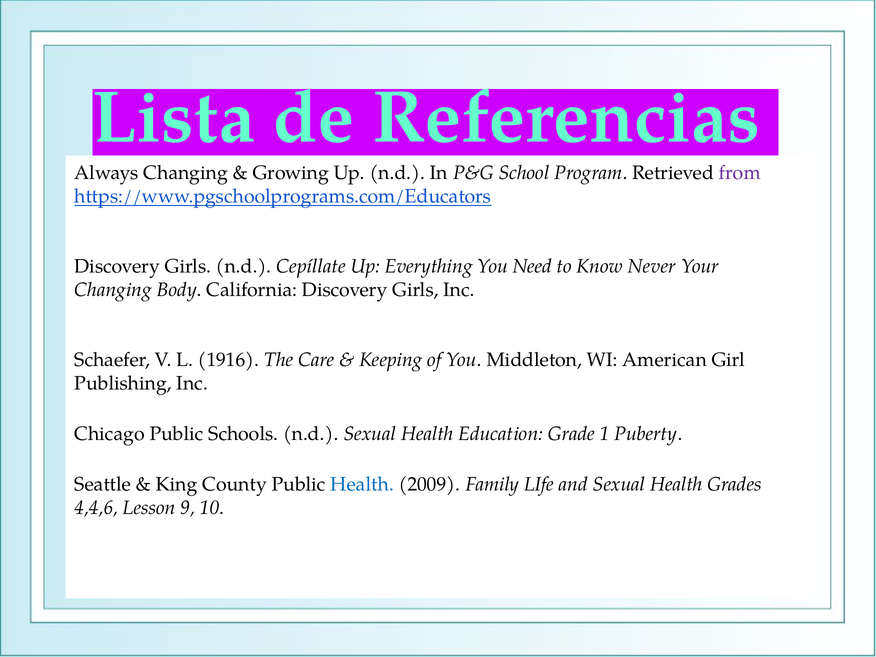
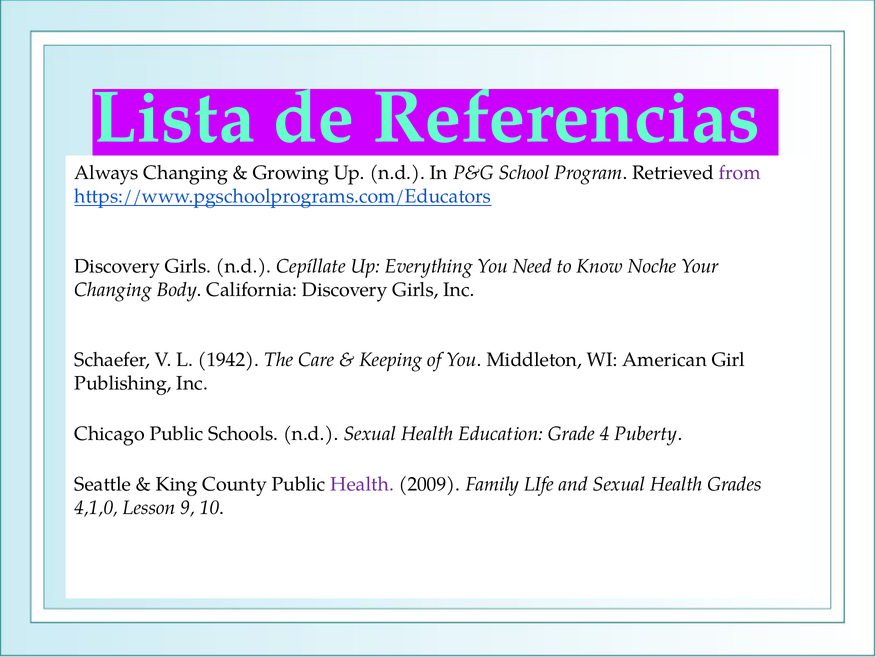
Never: Never -> Noche (652, 266)
1916: 1916 -> 1942 (228, 360)
1: 1 -> 4 (605, 434)
Health colour: blue -> purple (362, 484)
4,4,6: 4,4,6 -> 4,1,0 (96, 508)
